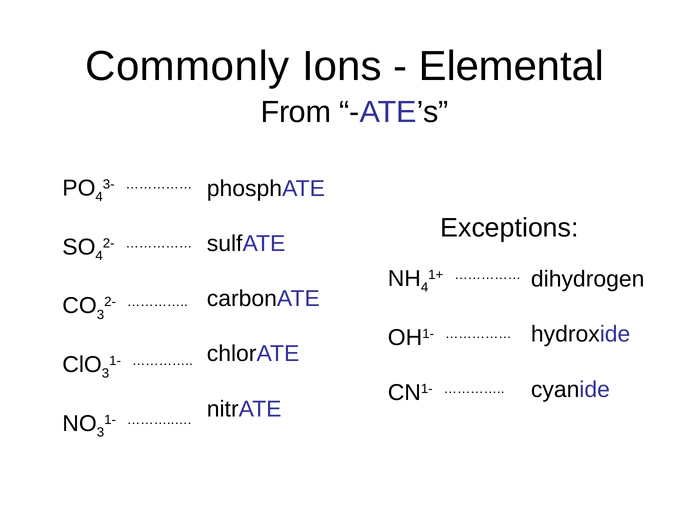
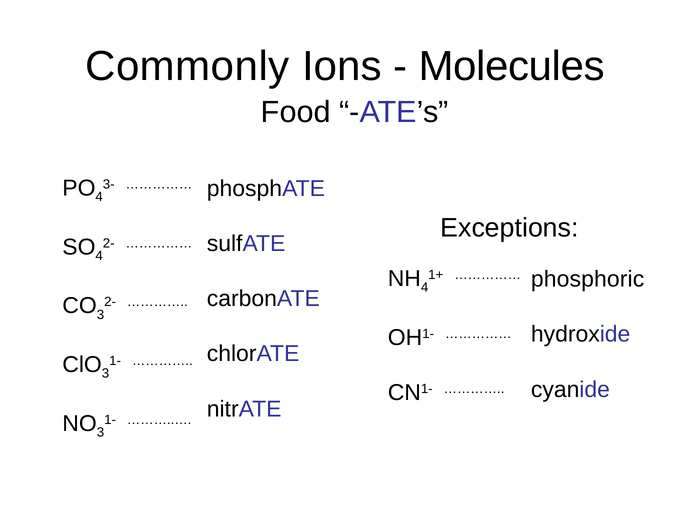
Elemental: Elemental -> Molecules (512, 67)
From: From -> Food (296, 112)
dihydrogen: dihydrogen -> phosphoric (588, 280)
